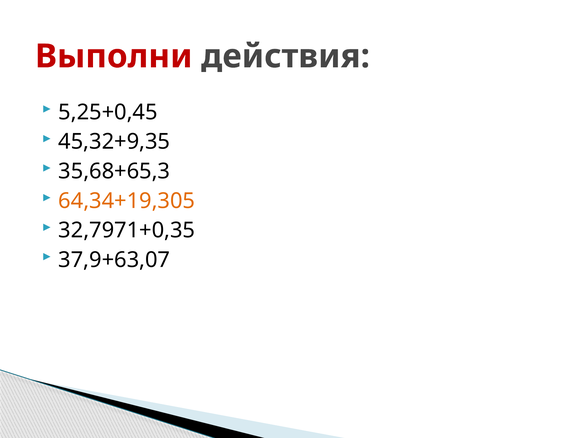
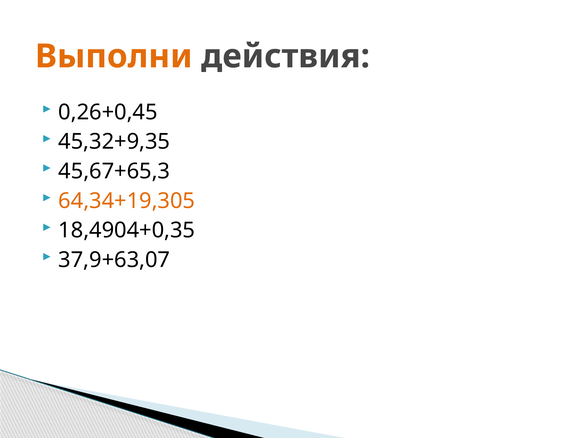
Выполни colour: red -> orange (114, 56)
5,25+0,45: 5,25+0,45 -> 0,26+0,45 (108, 112)
35,68+65,3: 35,68+65,3 -> 45,67+65,3 (114, 171)
32,7971+0,35: 32,7971+0,35 -> 18,4904+0,35 (127, 230)
